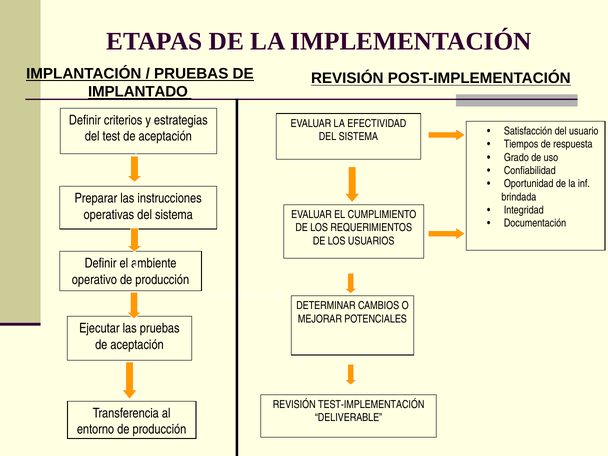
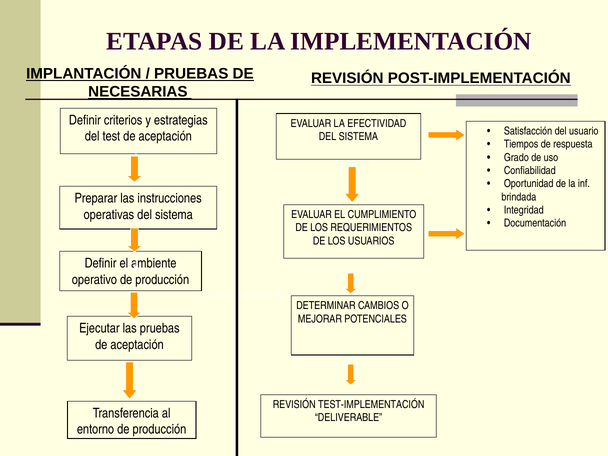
IMPLANTADO: IMPLANTADO -> NECESARIAS (138, 92)
